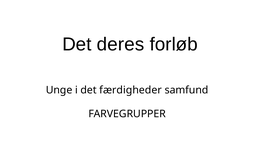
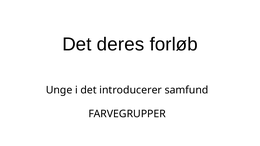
færdigheder: færdigheder -> introducerer (131, 90)
